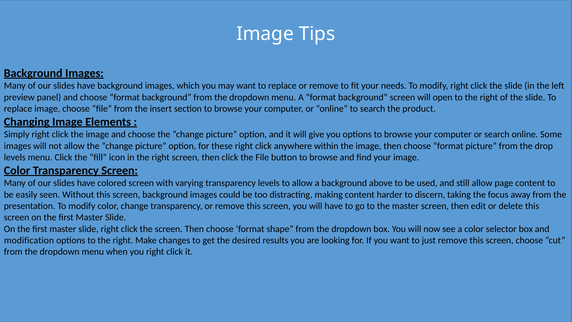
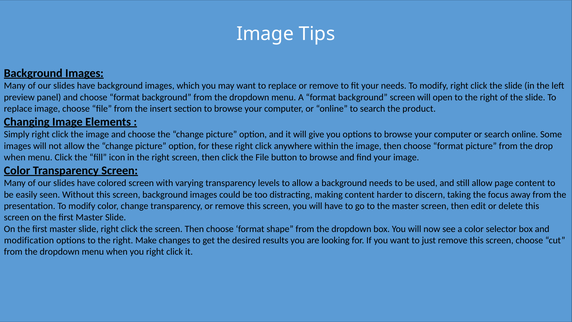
levels: levels -> when (15, 157)
background above: above -> needs (381, 183)
